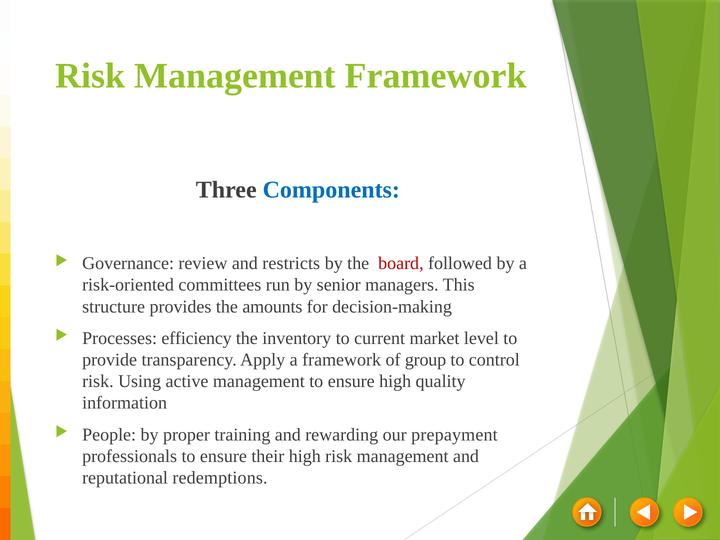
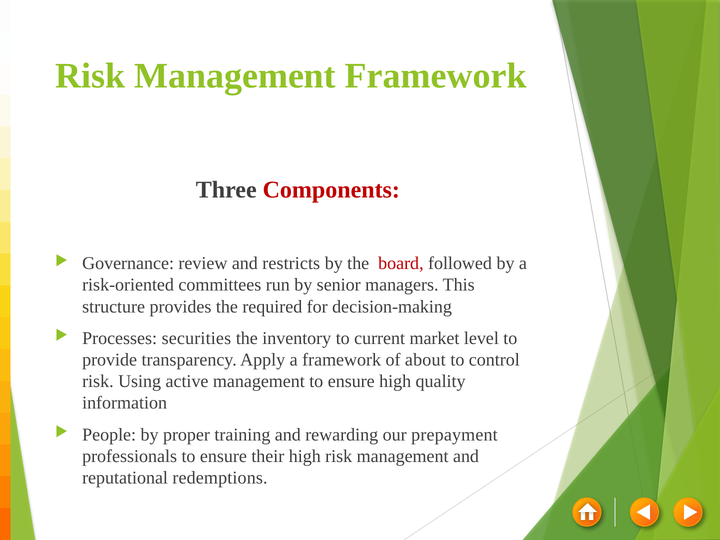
Components colour: blue -> red (331, 190)
amounts: amounts -> required (272, 307)
efficiency: efficiency -> securities (196, 338)
group: group -> about (425, 360)
